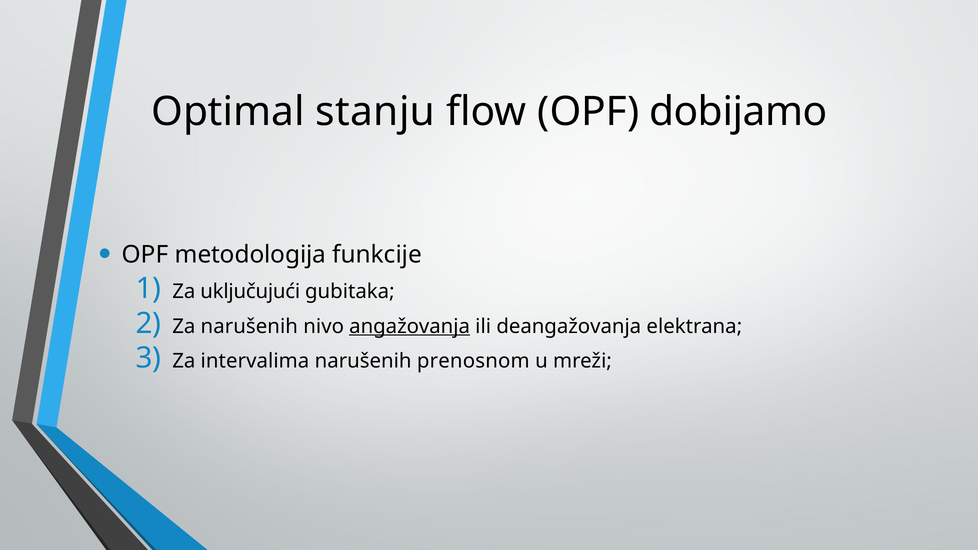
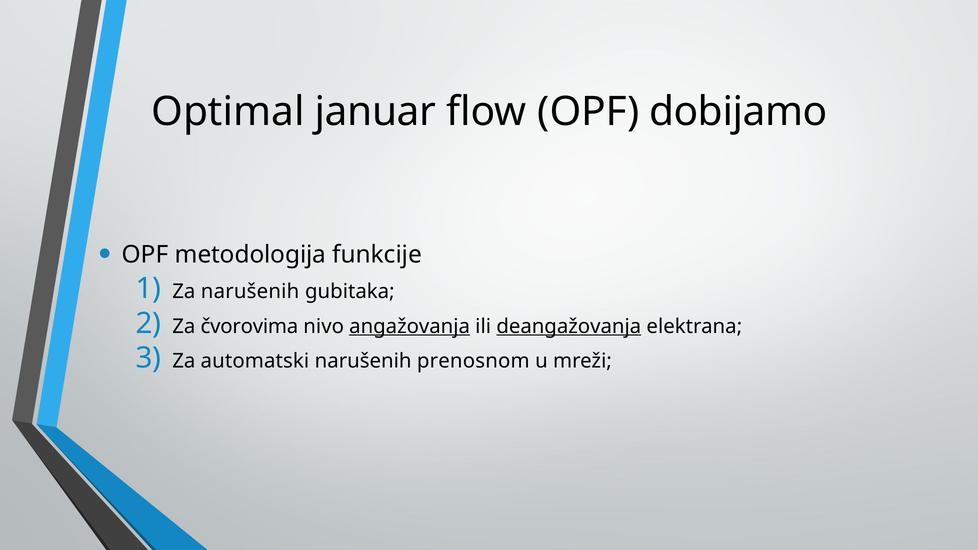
stanju: stanju -> januar (376, 112)
Za uključujući: uključujući -> narušenih (250, 292)
Za narušenih: narušenih -> čvorovima (249, 326)
deangažovanja underline: none -> present (569, 326)
intervalima: intervalima -> automatski (255, 361)
